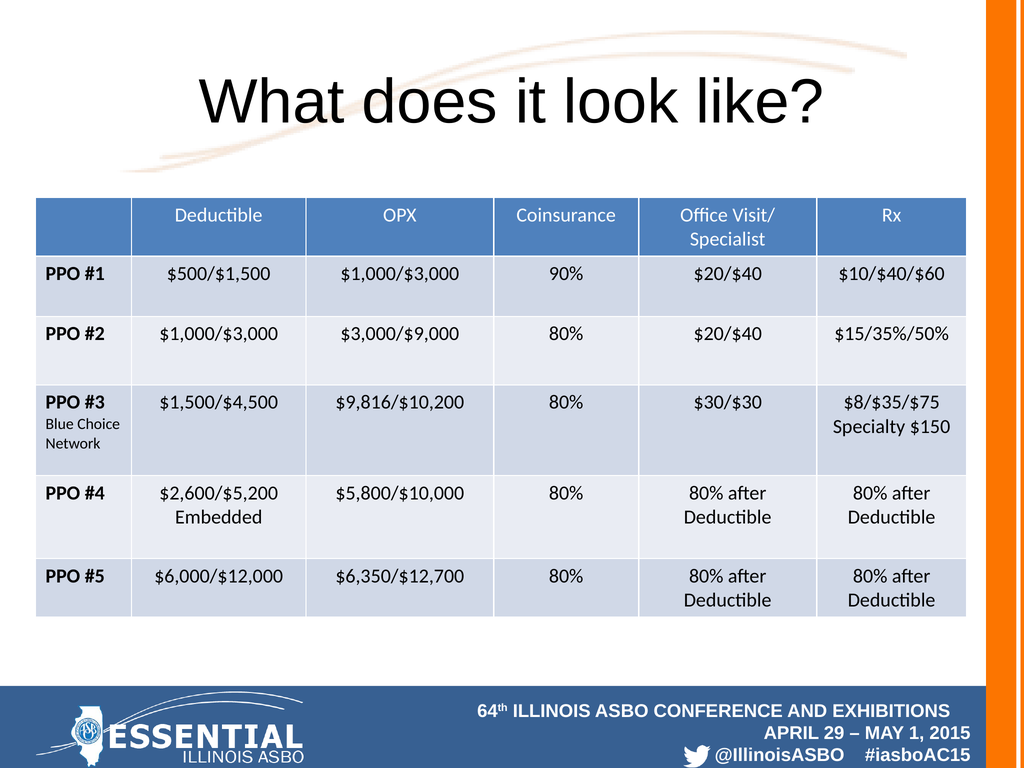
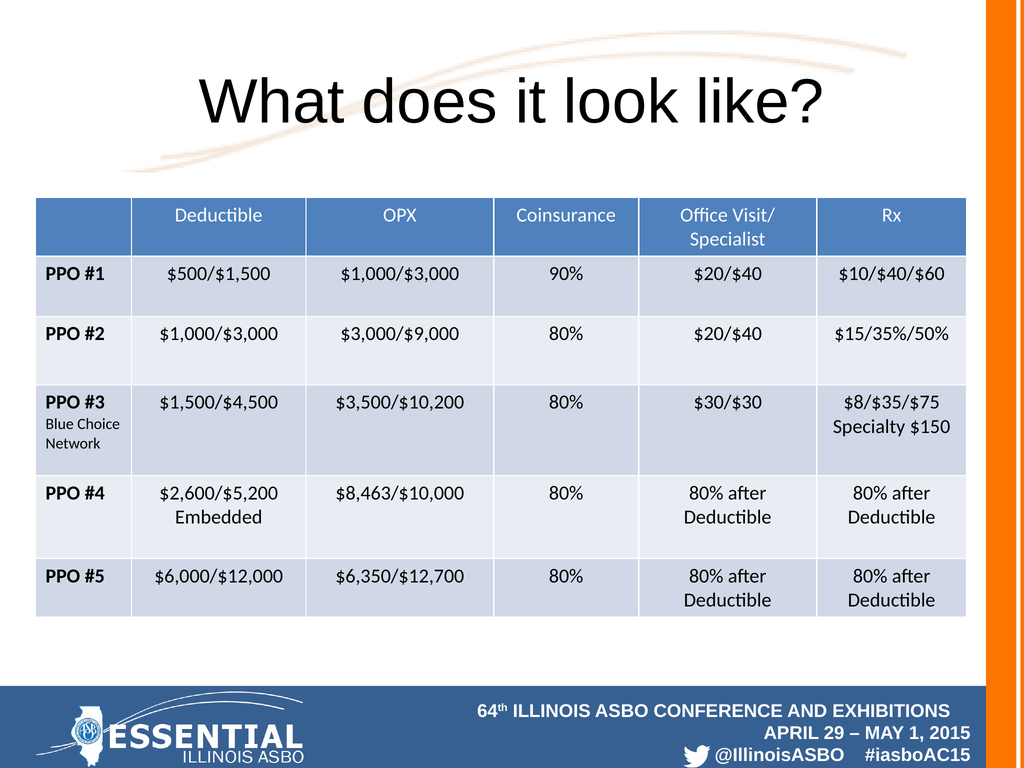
$9,816/$10,200: $9,816/$10,200 -> $3,500/$10,200 (400, 402)
$5,800/$10,000: $5,800/$10,000 -> $8,463/$10,000 (400, 493)
